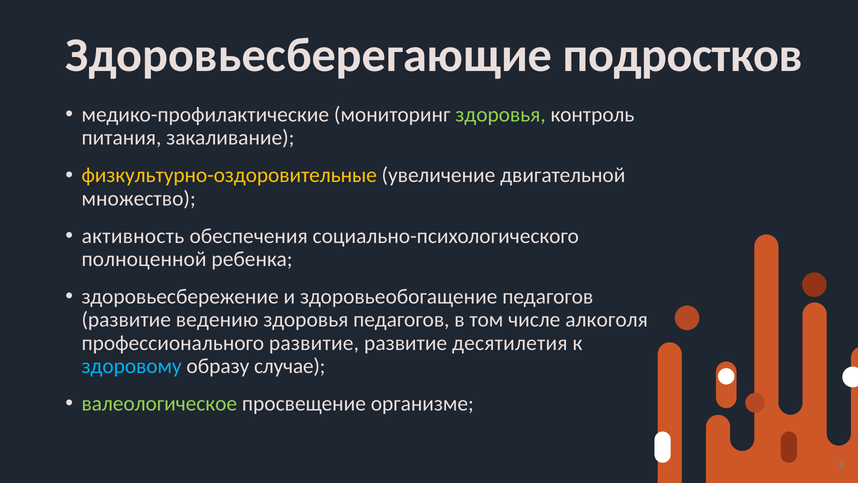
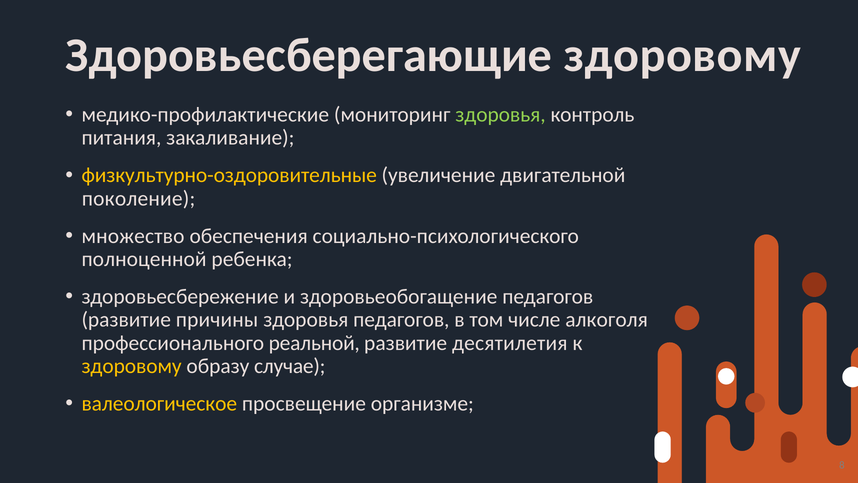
Здоровьесберегающие подростков: подростков -> здоровому (682, 55)
множество: множество -> поколение (139, 198)
активность: активность -> множество (133, 236)
ведению: ведению -> причины (217, 320)
профессионального развитие: развитие -> реальной (314, 343)
здоровому colour: light blue -> yellow (132, 366)
валеологическое colour: light green -> yellow (159, 403)
